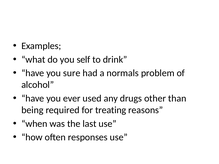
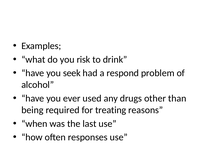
self: self -> risk (83, 60)
sure: sure -> seek (72, 73)
normals: normals -> respond (123, 73)
